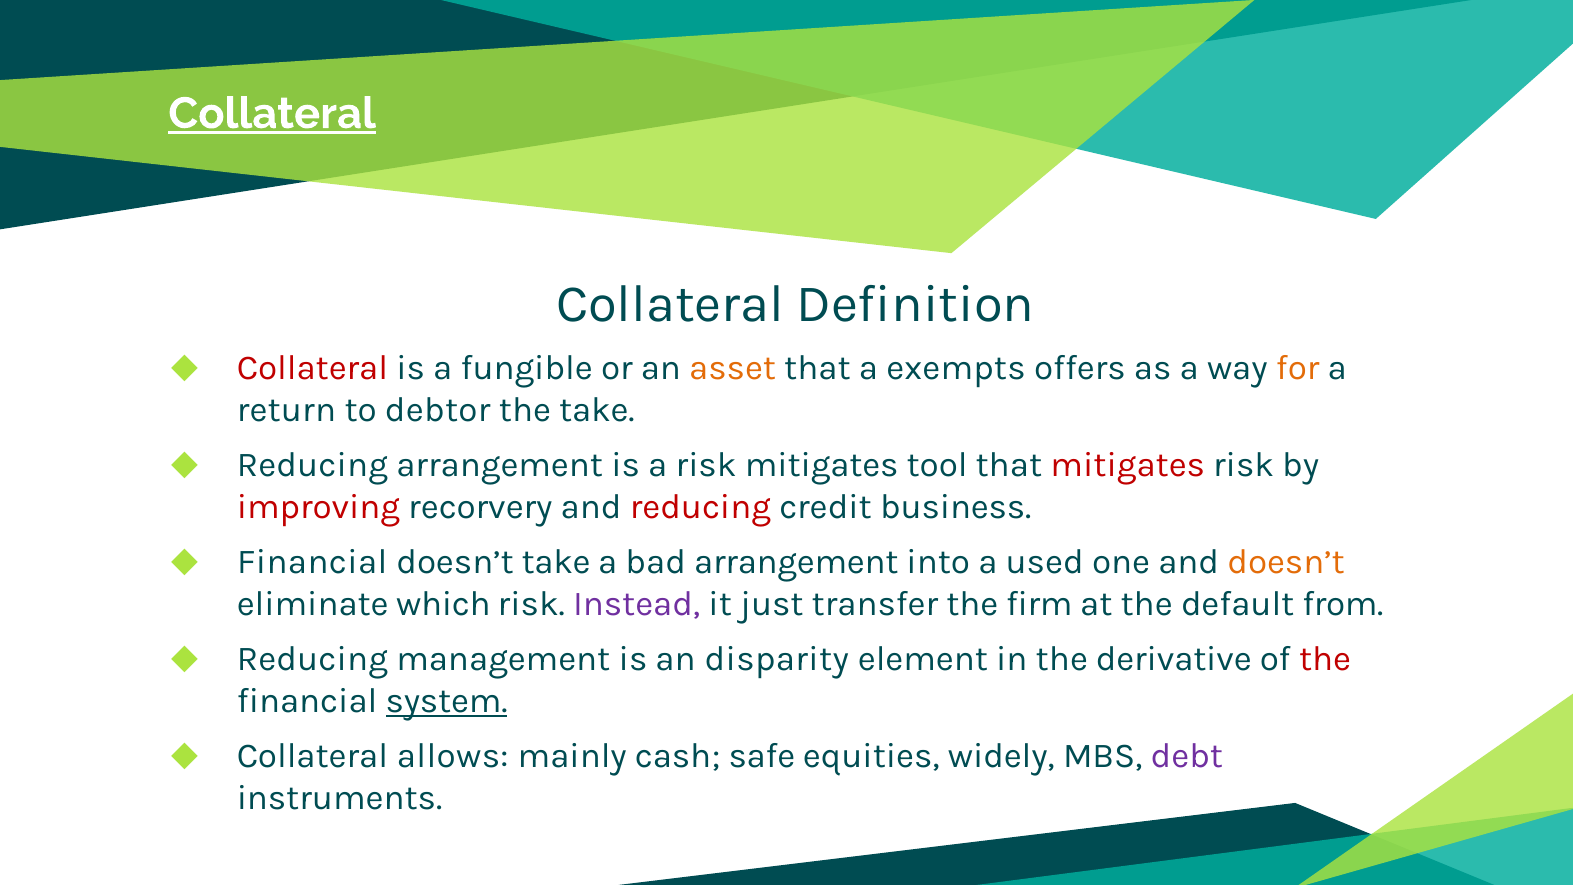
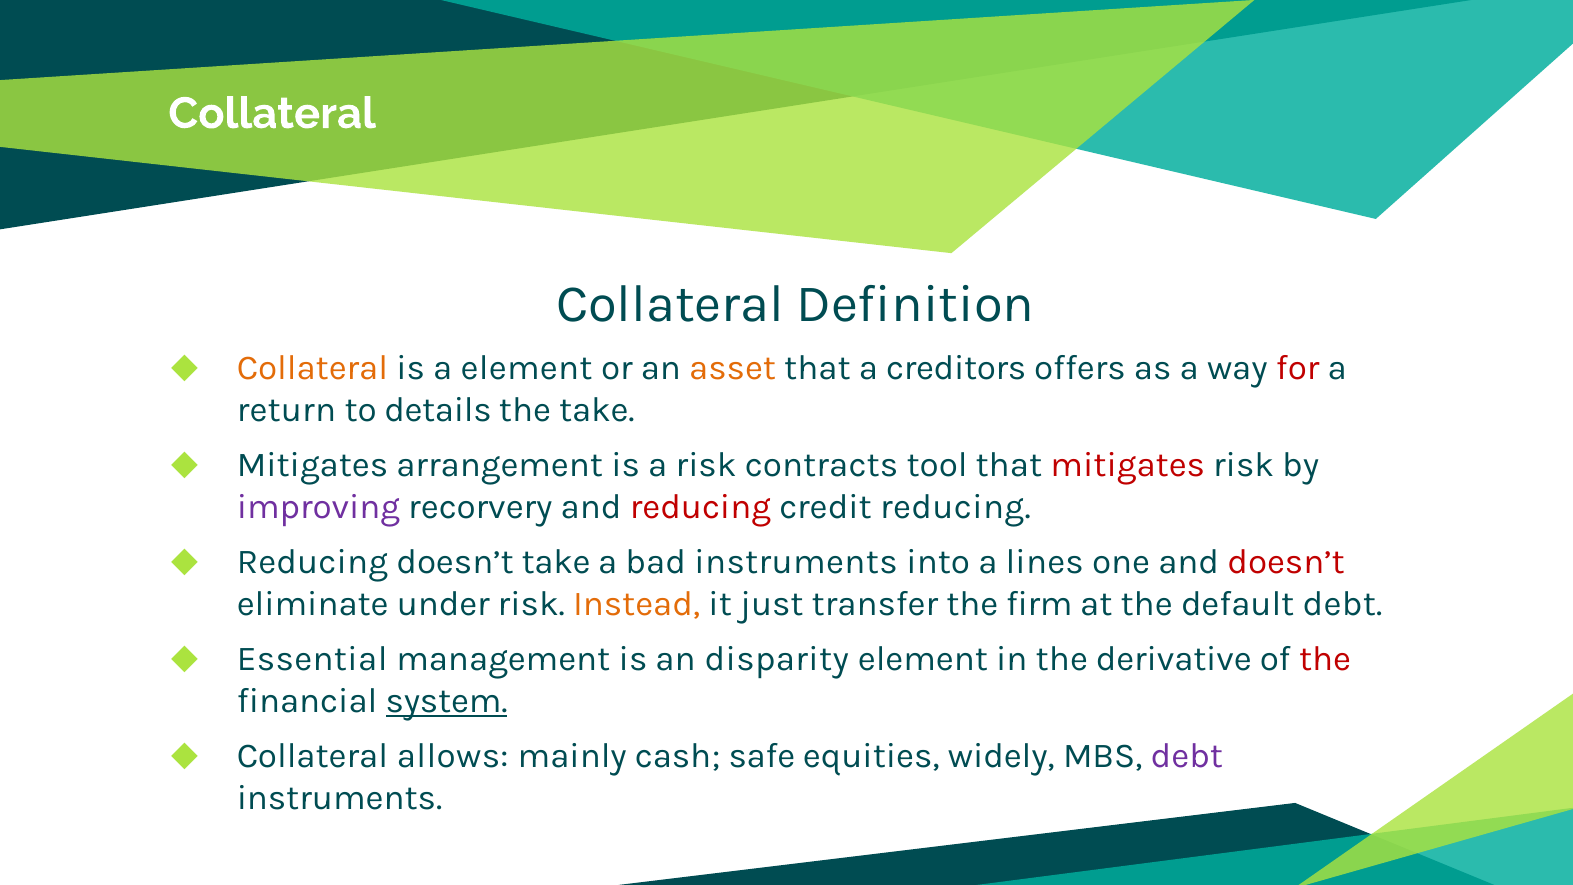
Collateral underline: present -> none (272, 114)
Collateral colour: red -> orange (312, 368)
a fungible: fungible -> element (527, 368)
exempts: exempts -> creditors (956, 368)
for colour: orange -> red (1298, 368)
debtor: debtor -> details (438, 410)
Reducing: Reducing -> Mitigates (312, 465)
risk mitigates: mitigates -> contracts (821, 465)
improving colour: red -> purple (318, 507)
credit business: business -> reducing (955, 507)
Financial: Financial -> Reducing (312, 562)
bad arrangement: arrangement -> instruments (796, 562)
used: used -> lines (1045, 562)
doesn’t colour: orange -> red (1286, 562)
which: which -> under (443, 604)
Instead colour: purple -> orange (637, 604)
default from: from -> debt (1343, 604)
Reducing: Reducing -> Essential (312, 659)
